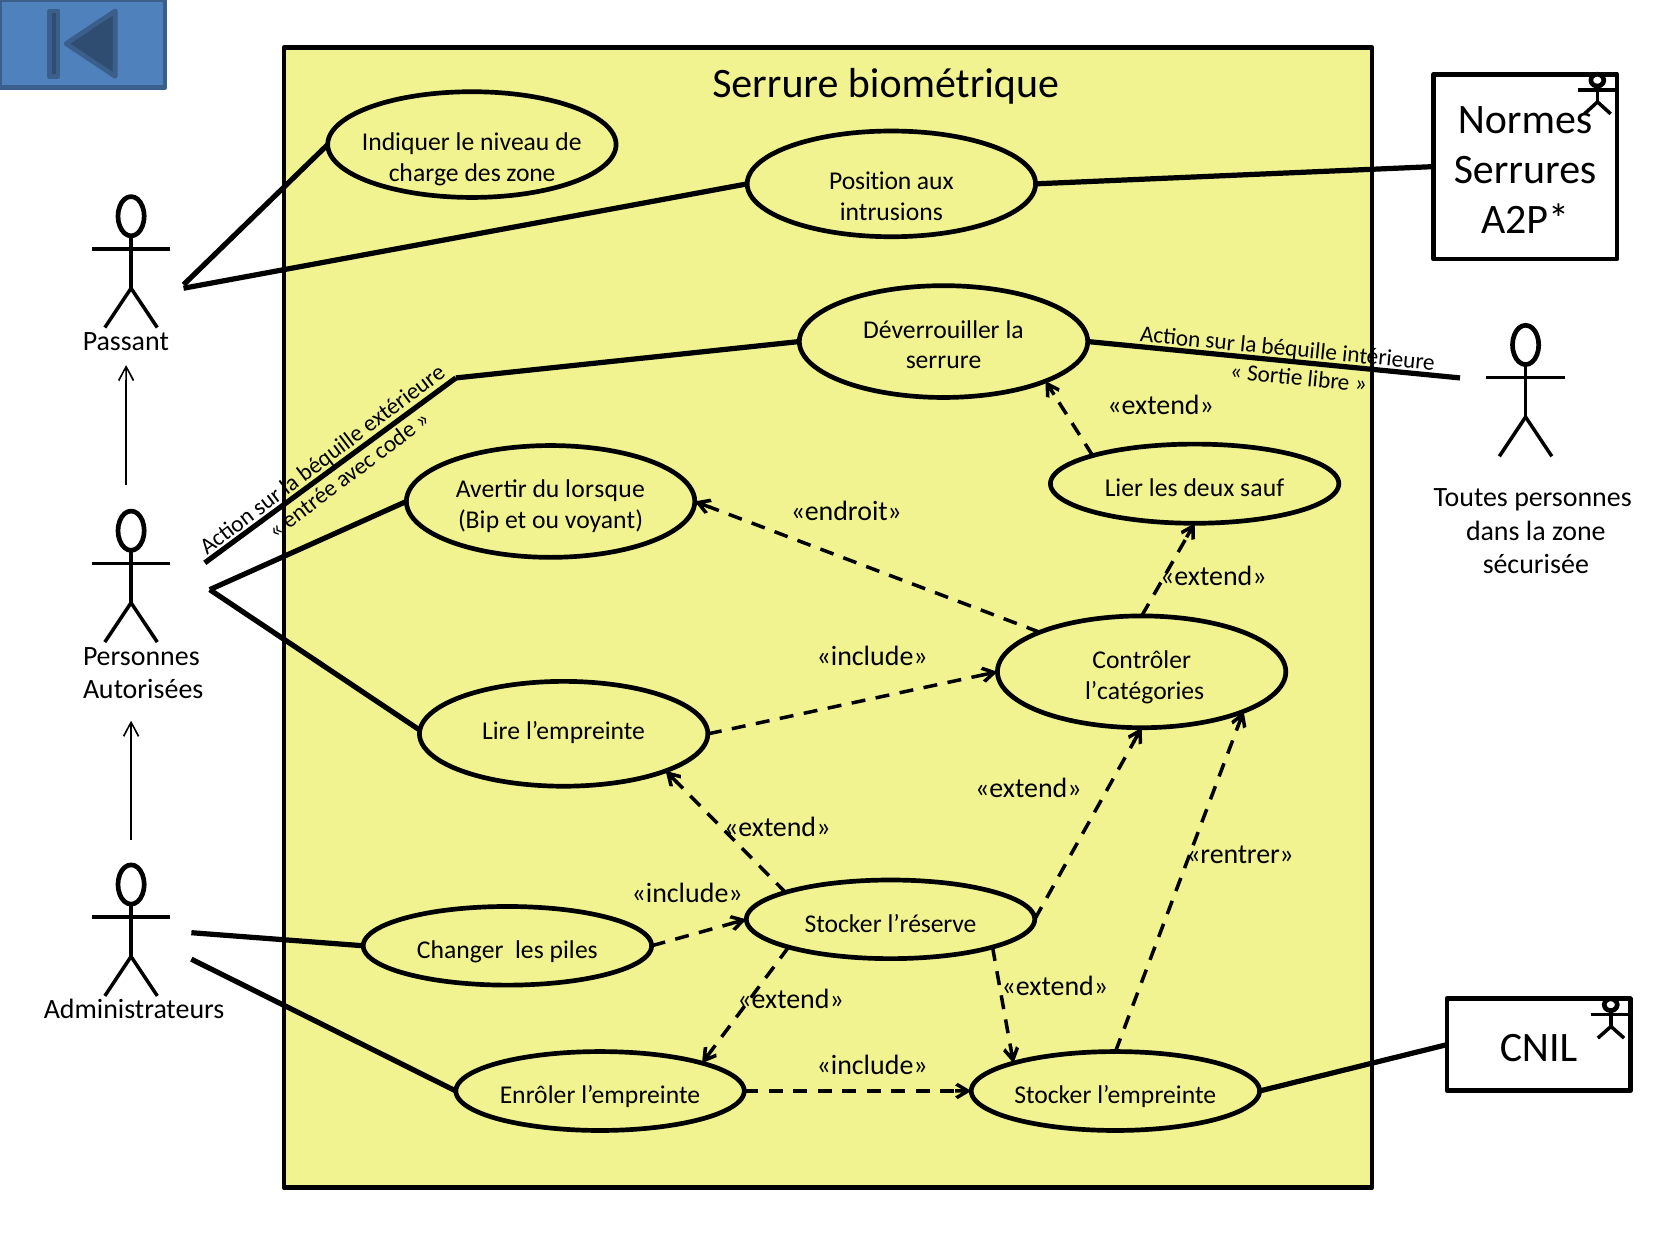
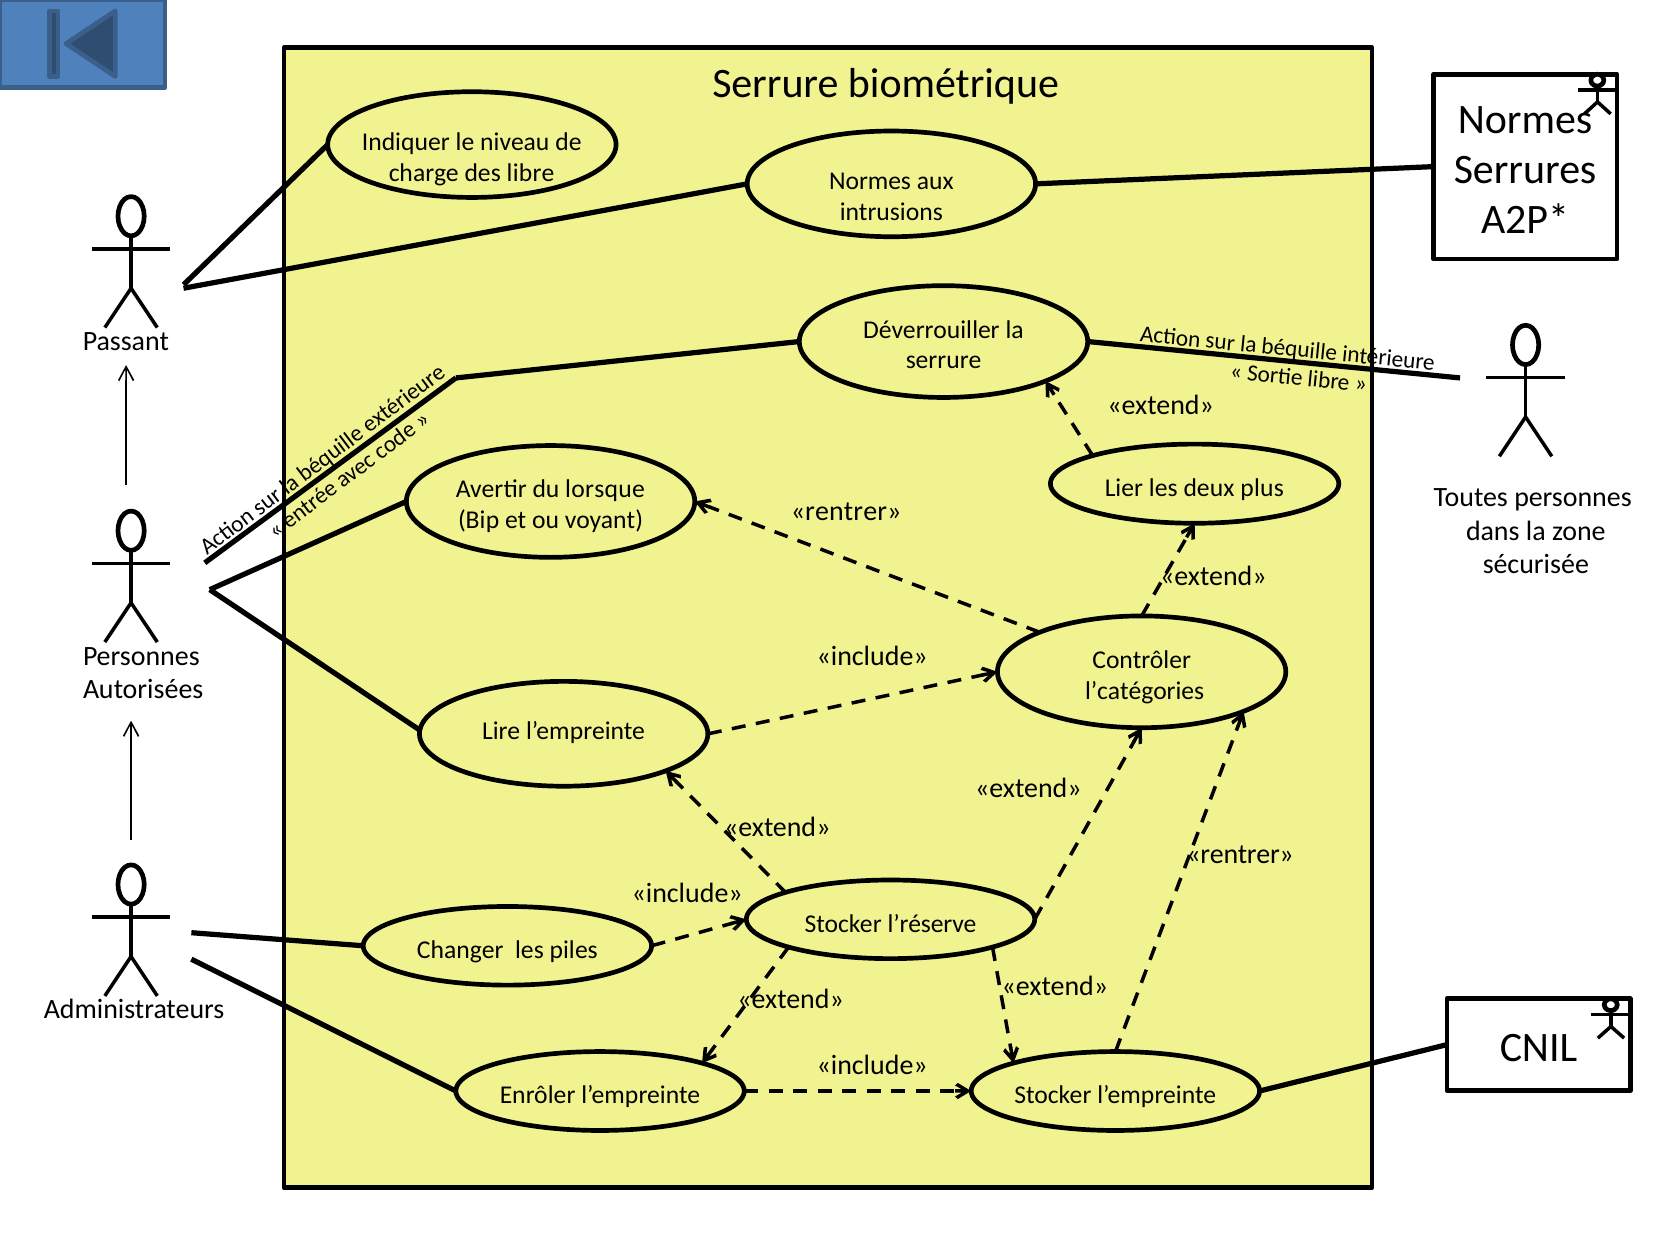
des zone: zone -> libre (531, 173)
Position: Position -> Normes (870, 181)
sauf: sauf -> plus (1262, 488)
voyant endroit: endroit -> rentrer (846, 512)
